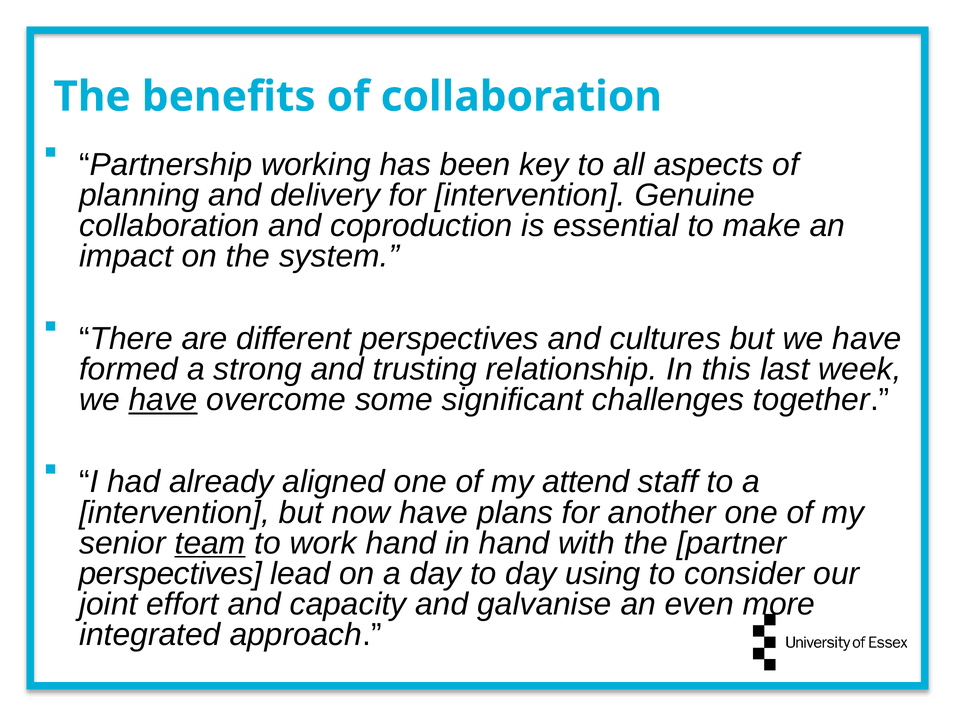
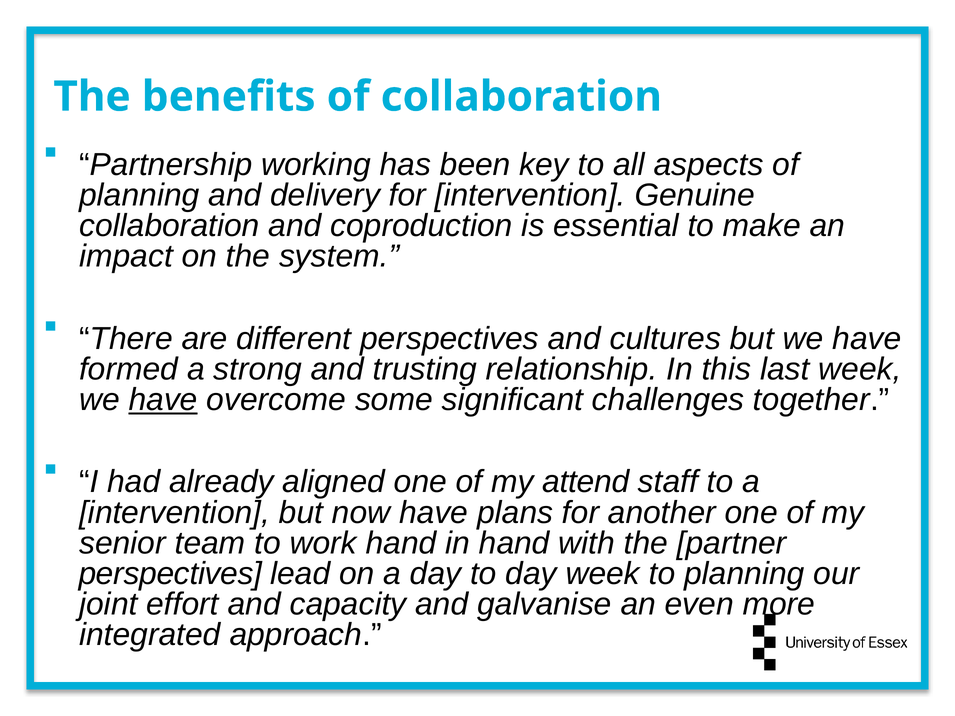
team underline: present -> none (210, 543)
day using: using -> week (603, 574)
to consider: consider -> planning (744, 574)
